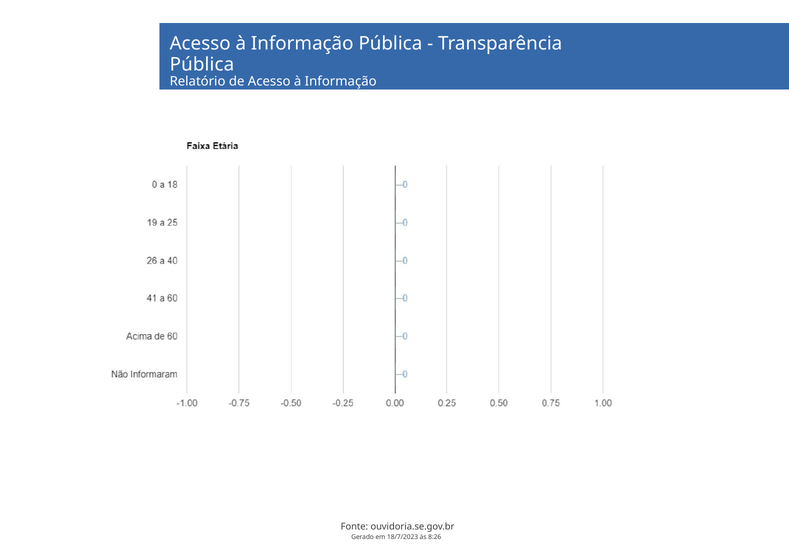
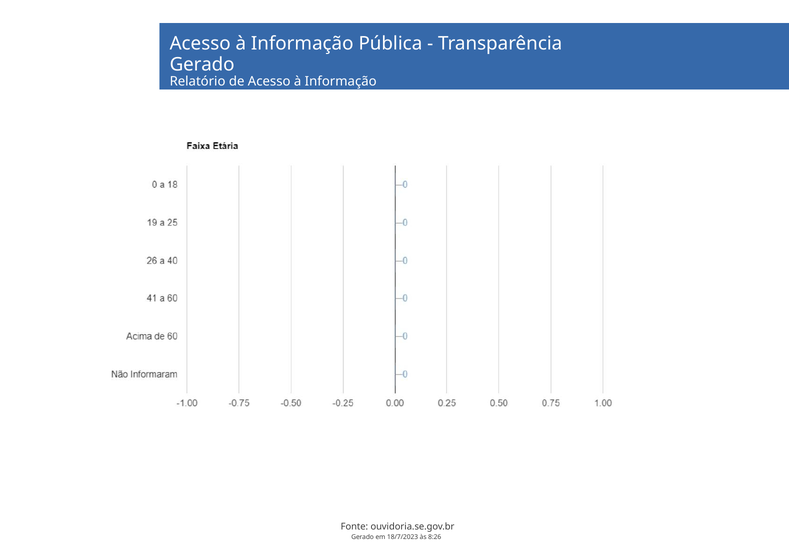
Pública: Pública -> Gerado (202, 65)
